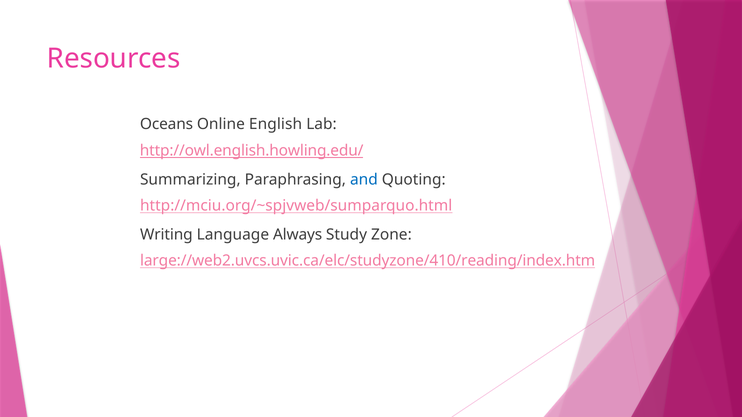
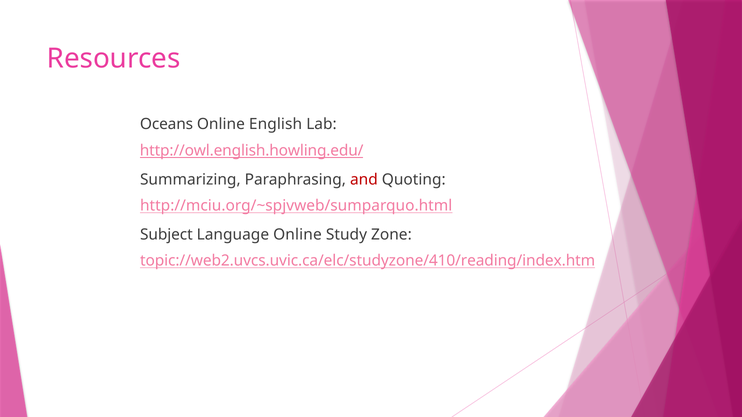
and colour: blue -> red (364, 180)
Writing: Writing -> Subject (166, 235)
Language Always: Always -> Online (297, 235)
large://web2.uvcs.uvic.ca/elc/studyzone/410/reading/index.htm: large://web2.uvcs.uvic.ca/elc/studyzone/410/reading/index.htm -> topic://web2.uvcs.uvic.ca/elc/studyzone/410/reading/index.htm (368, 261)
